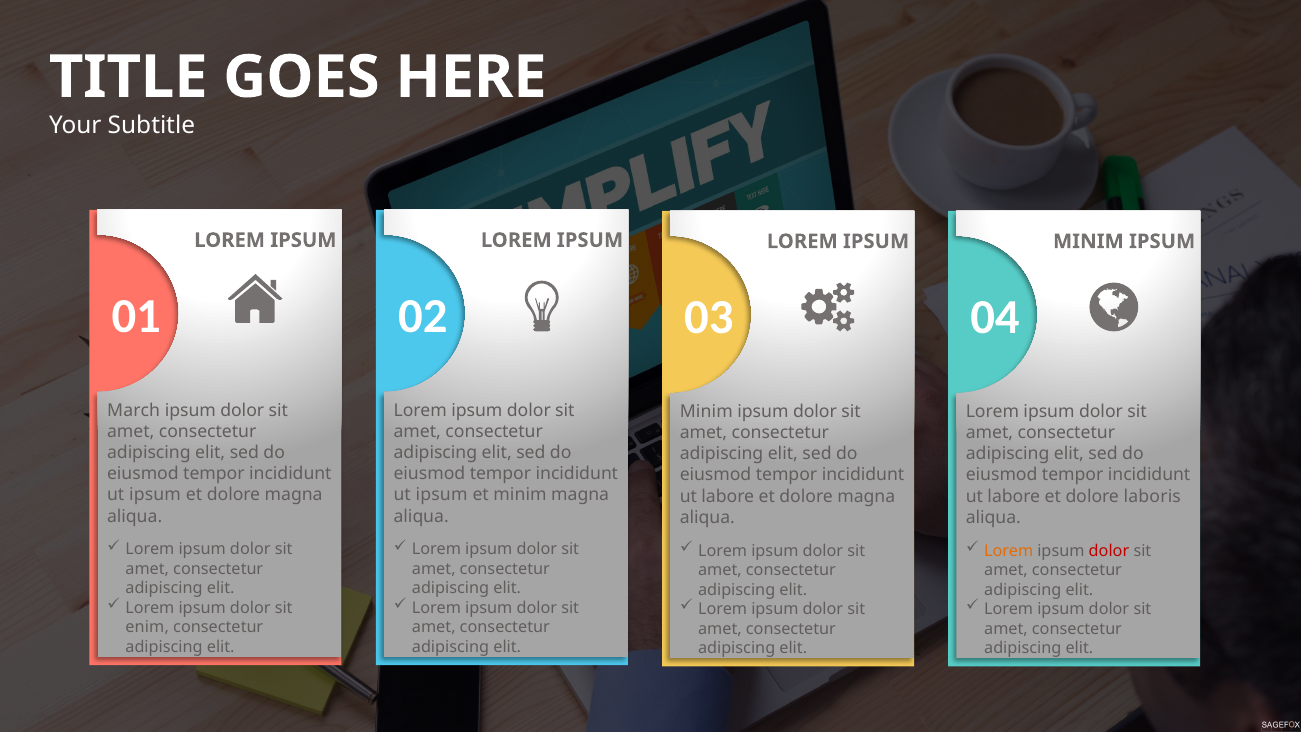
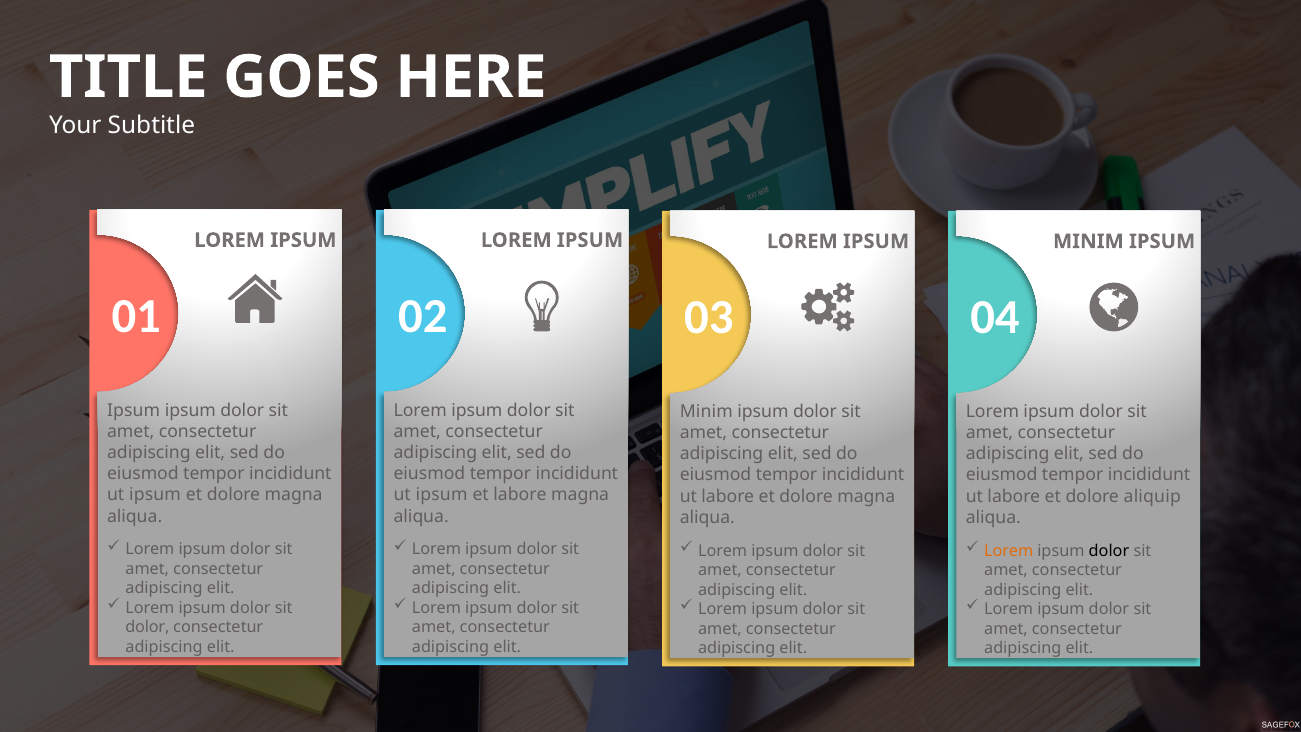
March: March -> Ipsum (134, 410)
et minim: minim -> labore (520, 495)
laboris: laboris -> aliquip (1152, 496)
dolor colour: red -> black (1109, 551)
enim: enim -> dolor (147, 627)
